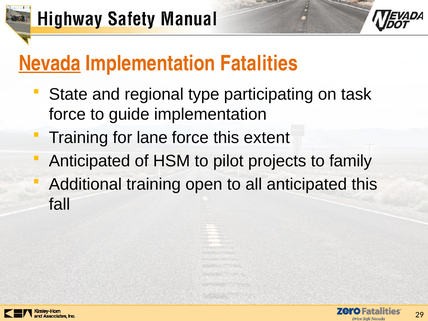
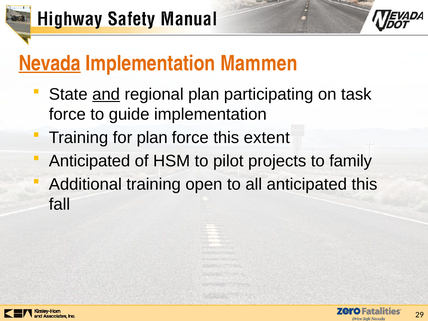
Fatalities: Fatalities -> Mammen (259, 63)
and underline: none -> present (106, 94)
regional type: type -> plan (204, 94)
for lane: lane -> plan (152, 138)
